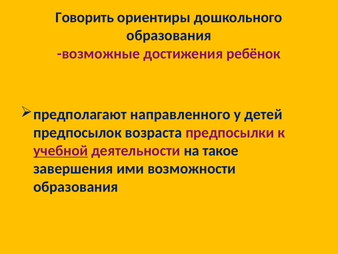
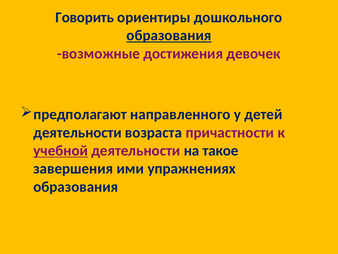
образования underline: none -> present (169, 35)
ребёнок: ребёнок -> девочек (253, 53)
предпосылок: предпосылок -> деятельности (78, 132)
предпосылки: предпосылки -> причастности (230, 132)
возможности: возможности -> упражнениях (192, 168)
